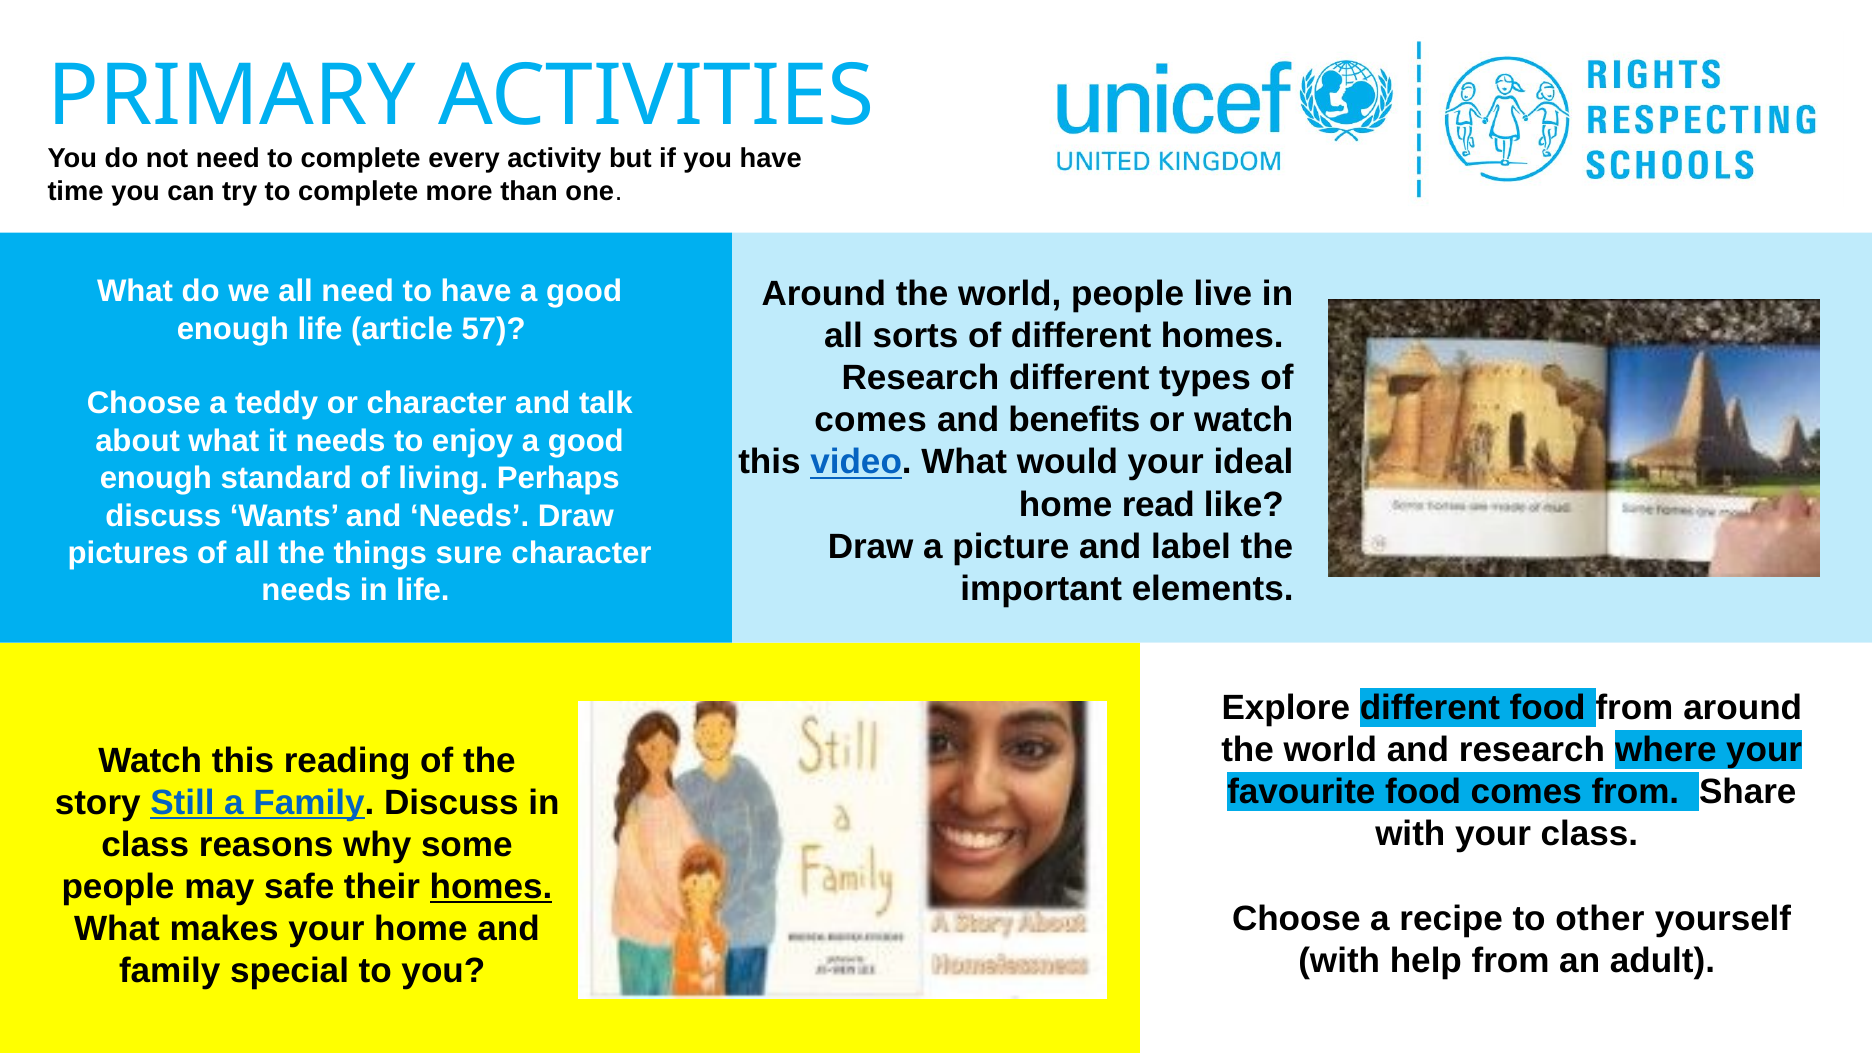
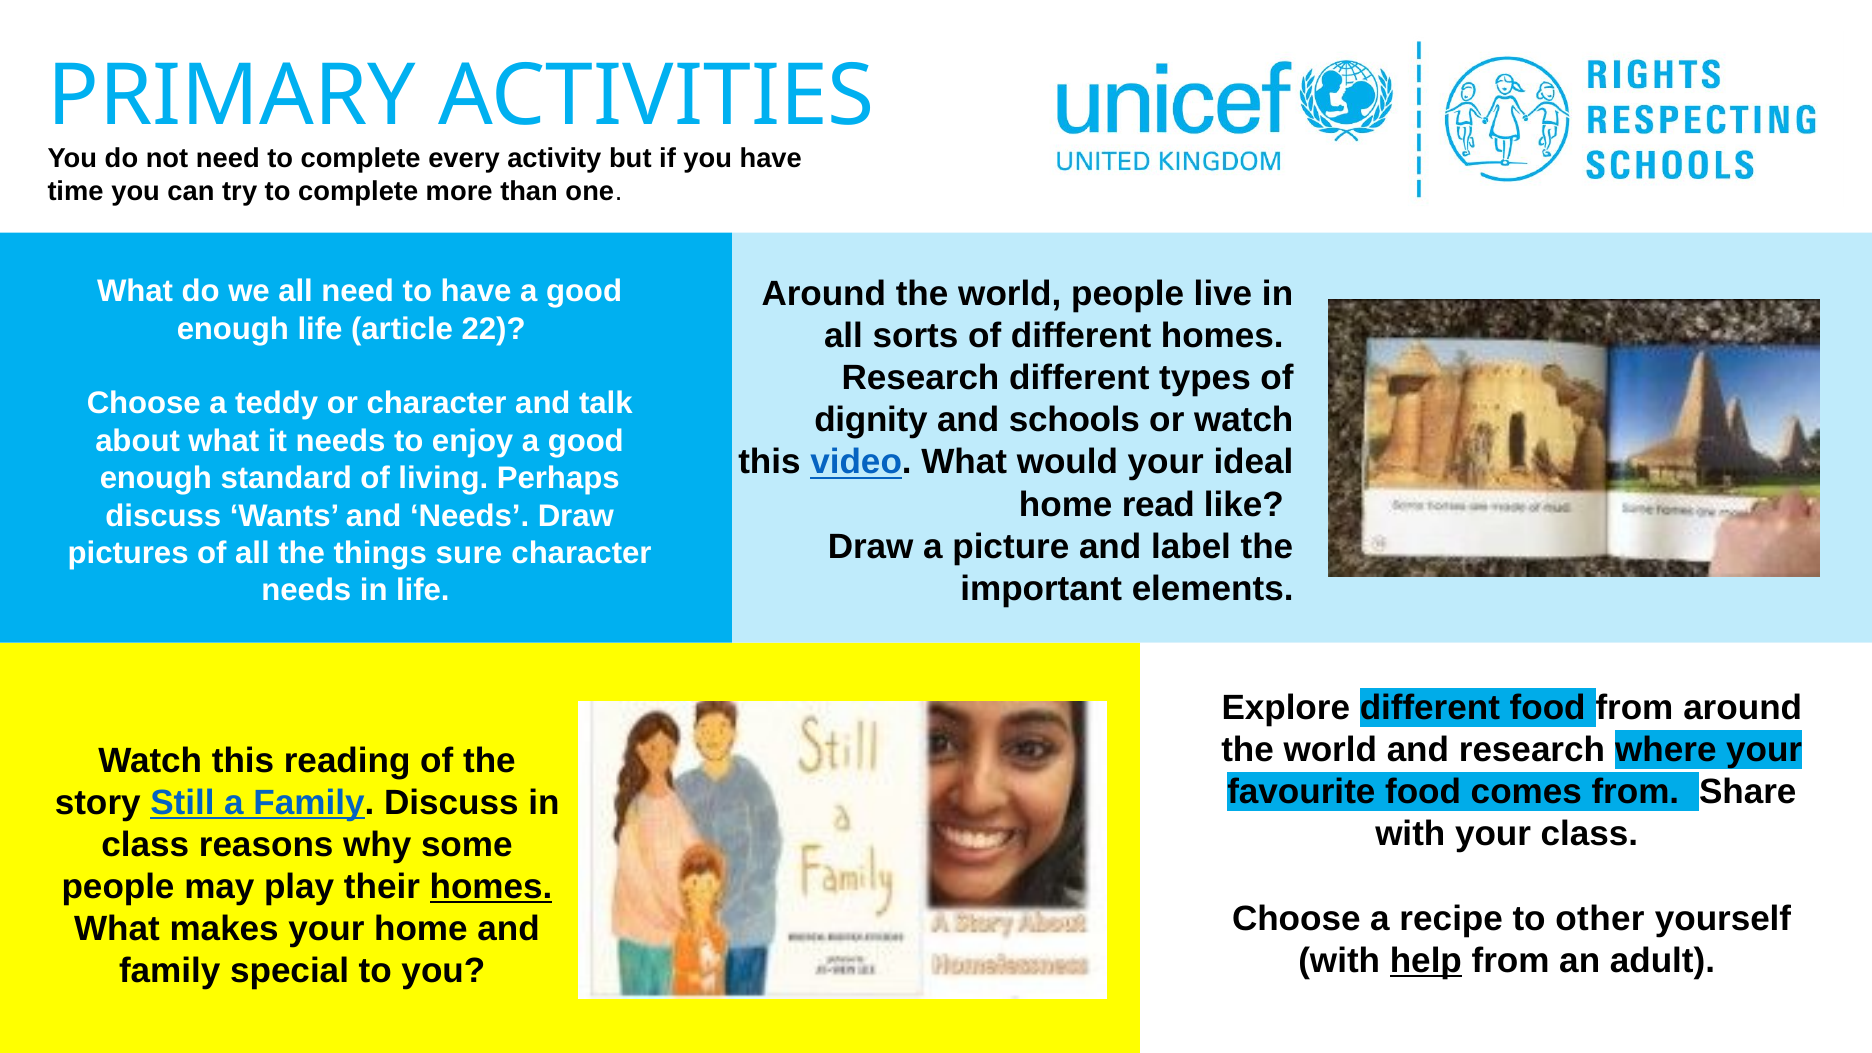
57: 57 -> 22 (494, 329)
comes: comes -> dignity (871, 420)
benefits: benefits -> schools (1074, 420)
safe: safe -> play (299, 887)
help underline: none -> present (1426, 961)
